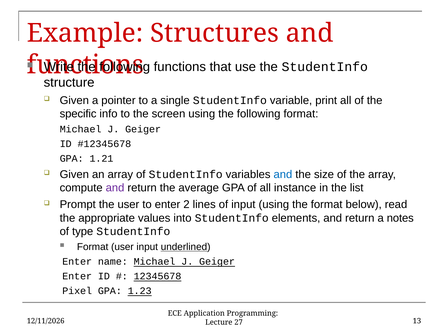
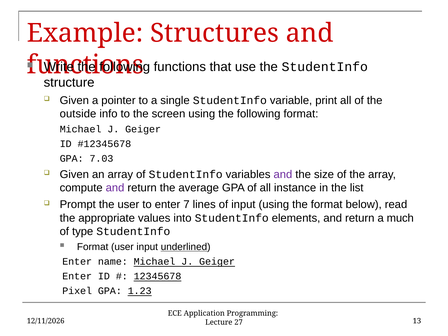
specific: specific -> outside (78, 114)
1.21: 1.21 -> 7.03 (101, 158)
and colour: blue -> purple (283, 174)
2: 2 -> 7 (187, 205)
notes: notes -> much (400, 218)
